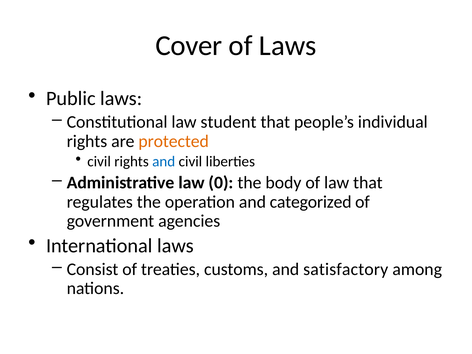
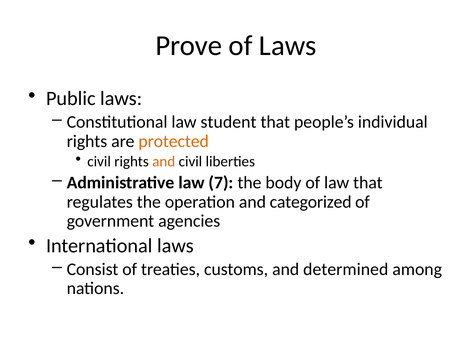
Cover: Cover -> Prove (189, 46)
and colour: blue -> orange (164, 161)
0: 0 -> 7 (221, 183)
satisfactory: satisfactory -> determined (346, 269)
